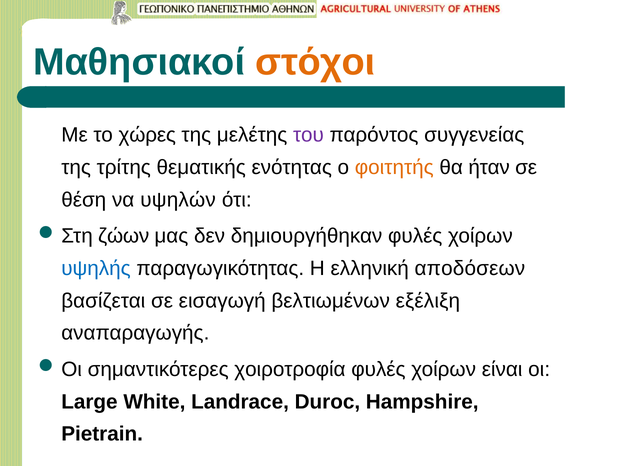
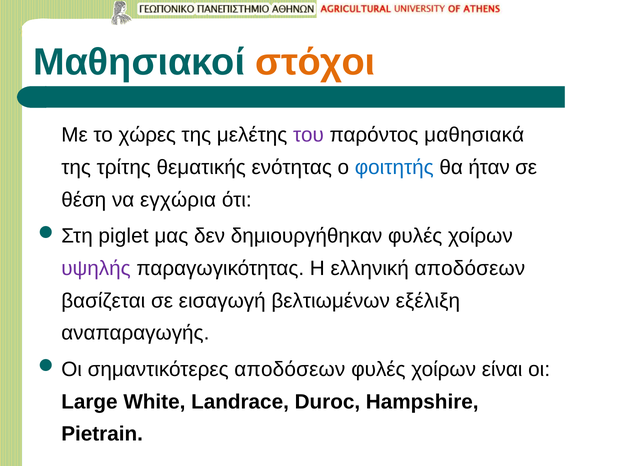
συγγενείας: συγγενείας -> μαθησιακά (474, 135)
φοιτητής colour: orange -> blue (394, 167)
υψηλών: υψηλών -> εγχώρια (178, 200)
ζώων: ζώων -> piglet (124, 236)
υψηλής colour: blue -> purple (96, 268)
σημαντικότερες χοιροτροφία: χοιροτροφία -> αποδόσεων (290, 369)
